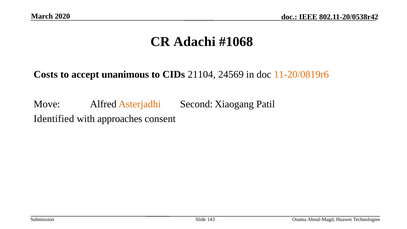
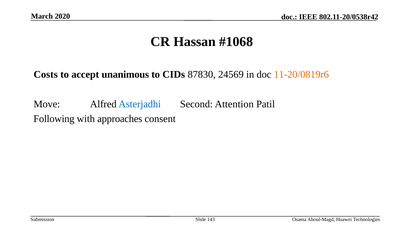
Adachi: Adachi -> Hassan (195, 42)
21104: 21104 -> 87830 (202, 74)
Asterjadhi colour: orange -> blue (140, 104)
Xiaogang: Xiaogang -> Attention (234, 104)
Identified: Identified -> Following (54, 119)
